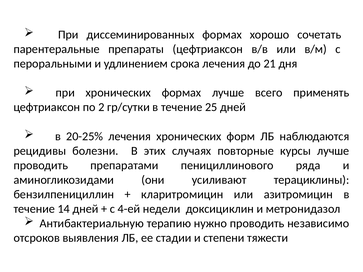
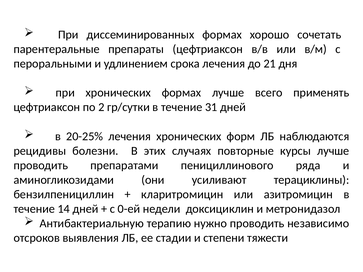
25: 25 -> 31 (211, 107)
4-ей: 4-ей -> 0-ей (129, 209)
